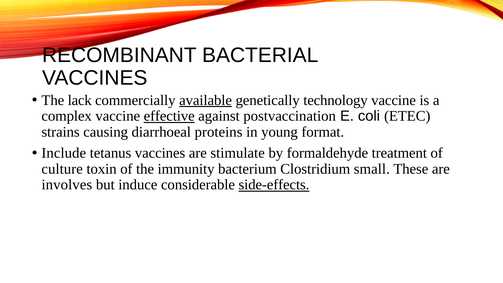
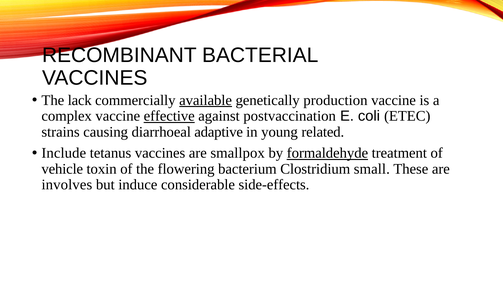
technology: technology -> production (335, 100)
proteins: proteins -> adaptive (219, 132)
format: format -> related (323, 132)
stimulate: stimulate -> smallpox (238, 153)
formaldehyde underline: none -> present (327, 153)
culture: culture -> vehicle (62, 169)
immunity: immunity -> flowering (186, 169)
side-effects underline: present -> none (274, 185)
